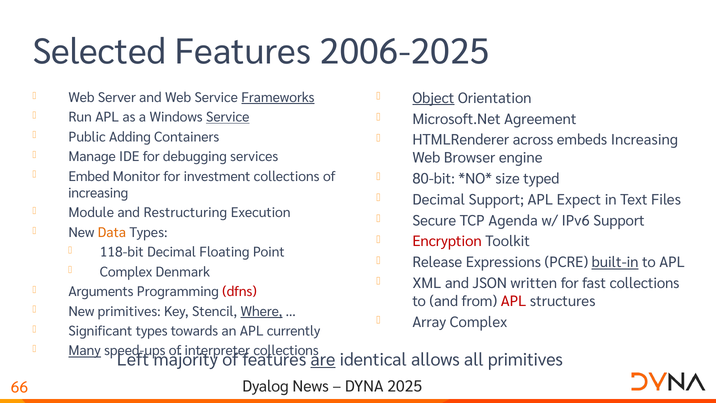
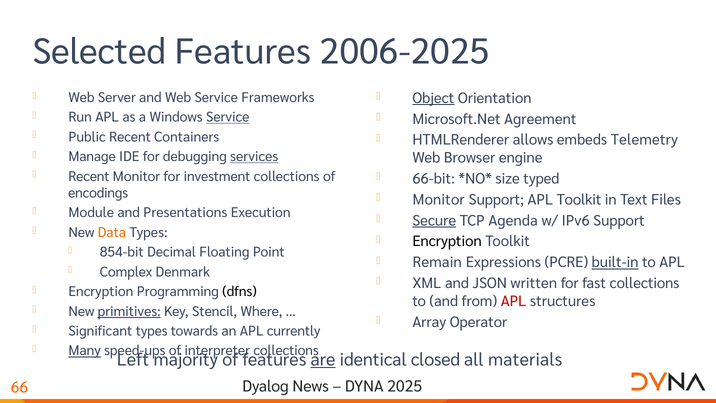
Frameworks underline: present -> none (278, 98)
Public Adding: Adding -> Recent (130, 137)
across: across -> allows (533, 140)
embeds Increasing: Increasing -> Telemetry (644, 140)
services underline: none -> present (254, 157)
Embed: Embed -> Recent (89, 176)
80-bit: 80-bit -> 66-bit (434, 179)
increasing: increasing -> encodings (98, 193)
Decimal: Decimal -> Monitor (439, 200)
APL Expect: Expect -> Toolkit (579, 200)
Restructuring: Restructuring -> Presentations (185, 213)
Secure underline: none -> present (434, 221)
Encryption colour: red -> black (447, 241)
118-bit: 118-bit -> 854-bit (122, 252)
Release: Release -> Remain (437, 262)
Arguments: Arguments -> Encryption (101, 292)
dfns colour: red -> black (240, 292)
primitives underline: none -> present (129, 311)
Where underline: present -> none (261, 311)
Array Complex: Complex -> Operator (479, 322)
allows: allows -> closed (436, 359)
all primitives: primitives -> materials (525, 359)
